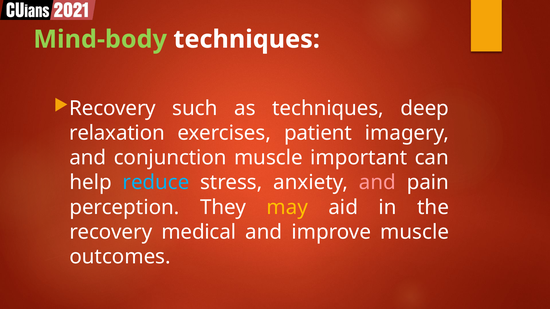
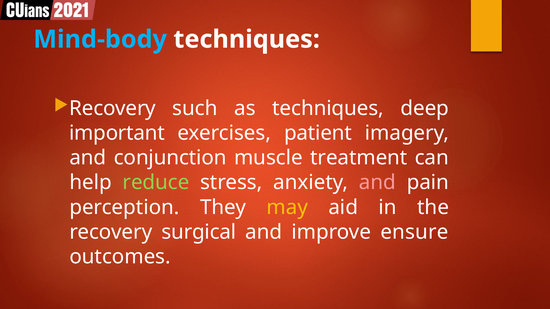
Mind-body colour: light green -> light blue (100, 39)
relaxation: relaxation -> important (117, 133)
important: important -> treatment (359, 158)
reduce colour: light blue -> light green (156, 183)
medical: medical -> surgical (199, 232)
improve muscle: muscle -> ensure (415, 232)
